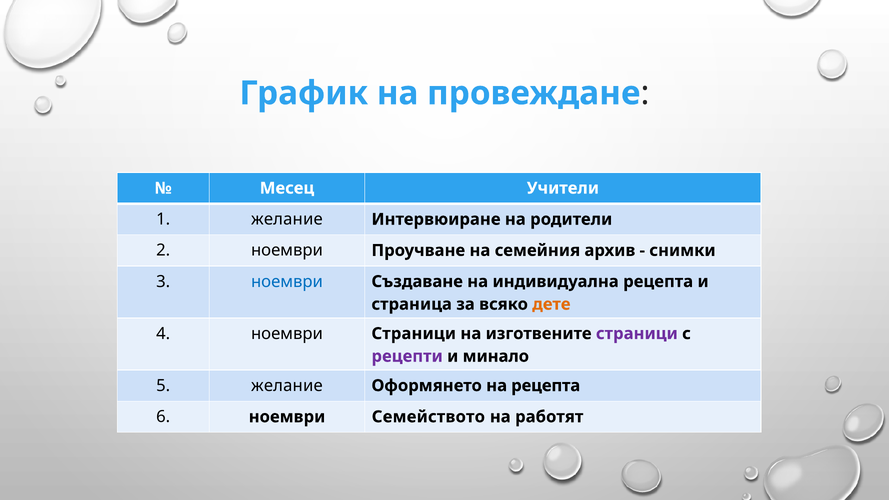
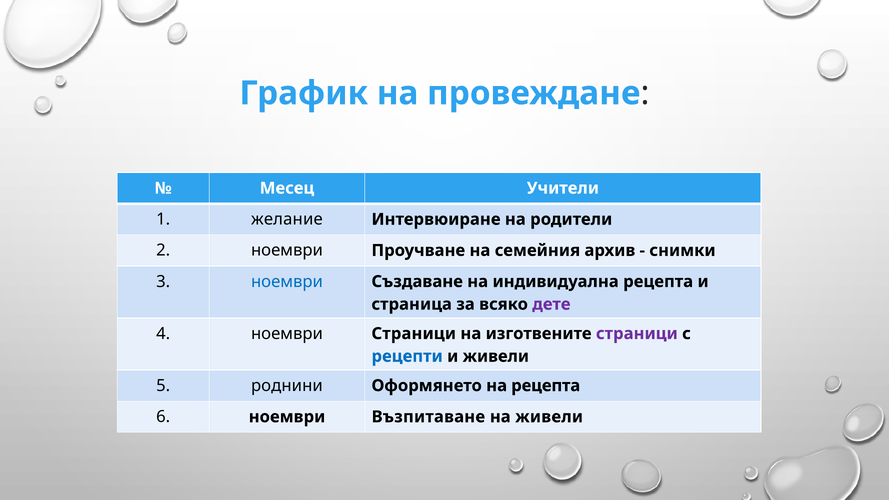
дете colour: orange -> purple (551, 304)
рецепти colour: purple -> blue (407, 356)
и минало: минало -> живели (496, 356)
5 желание: желание -> роднини (287, 386)
Семейството: Семейството -> Възпитаване (428, 417)
на работят: работят -> живели (549, 417)
